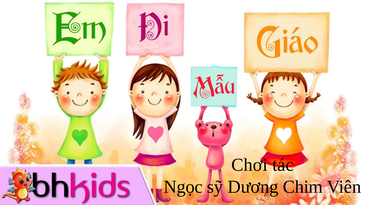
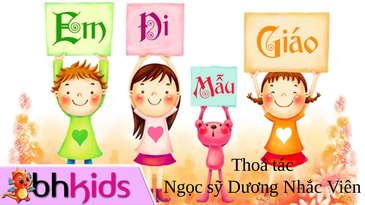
Chơi: Chơi -> Thoả (250, 165)
Chim: Chim -> Nhắc (303, 187)
